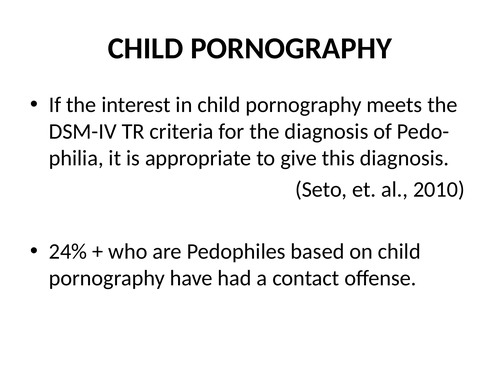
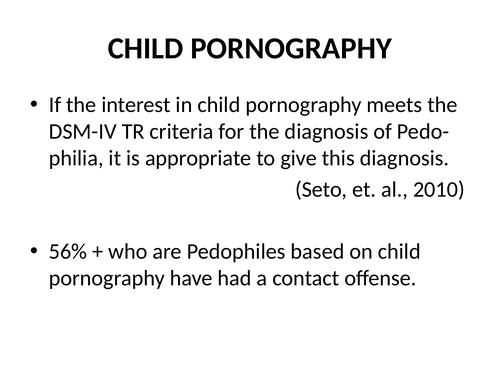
24%: 24% -> 56% (68, 252)
